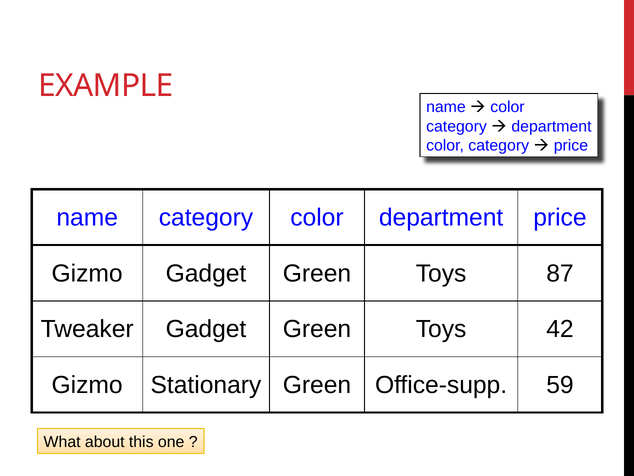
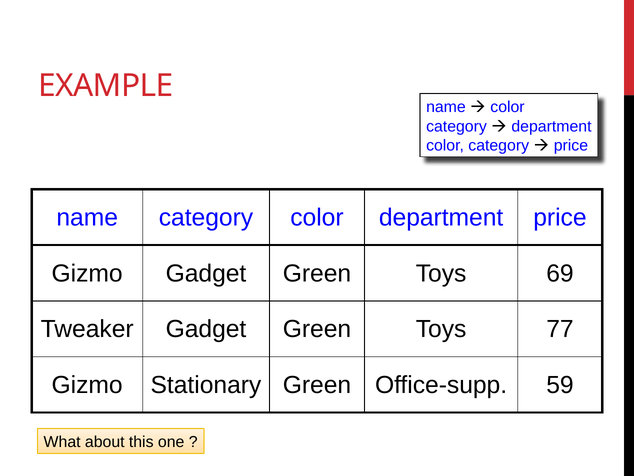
87: 87 -> 69 (560, 273)
42: 42 -> 77 (560, 329)
